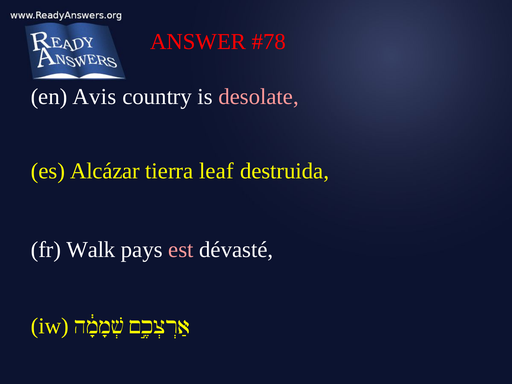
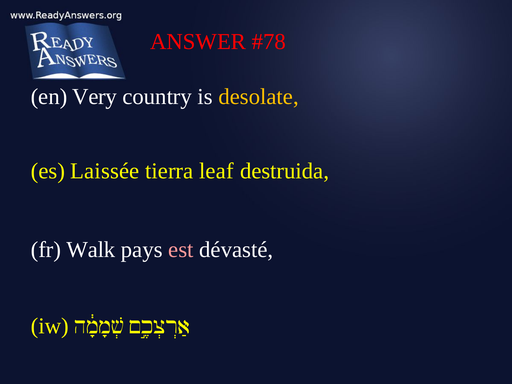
Avis: Avis -> Very (95, 97)
desolate colour: pink -> yellow (259, 97)
Alcázar: Alcázar -> Laissée (105, 171)
